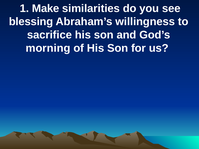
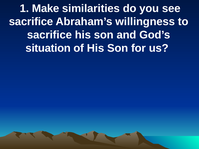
blessing: blessing -> sacrifice (31, 22)
morning: morning -> situation (48, 48)
